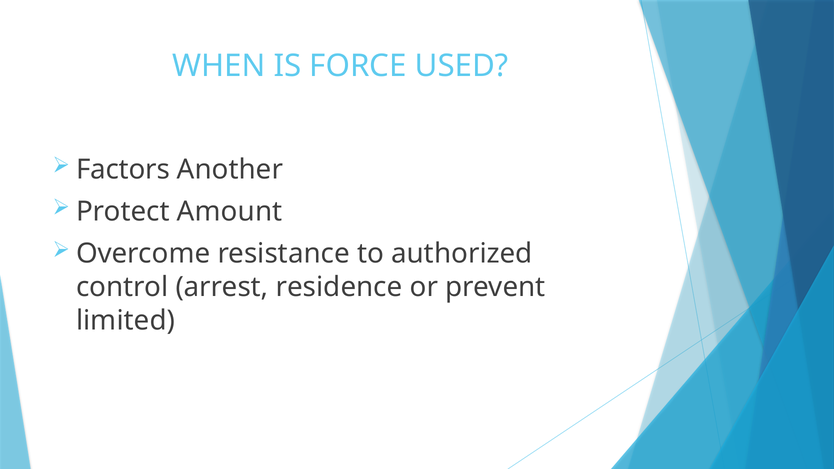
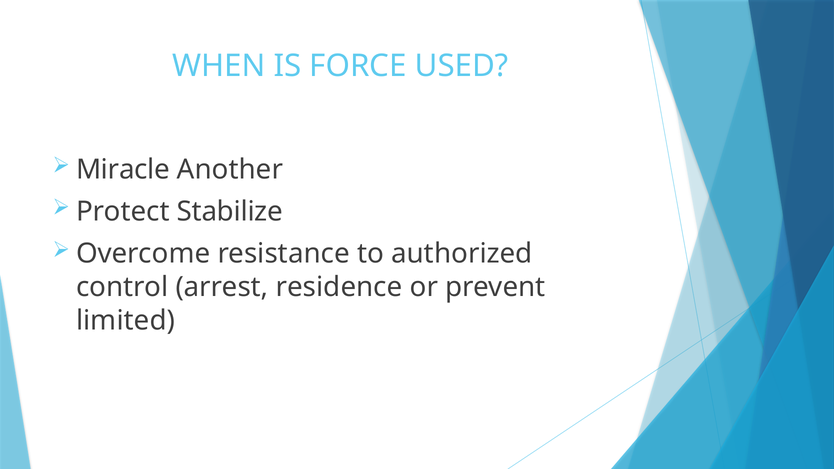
Factors: Factors -> Miracle (123, 170)
Amount: Amount -> Stabilize (230, 212)
